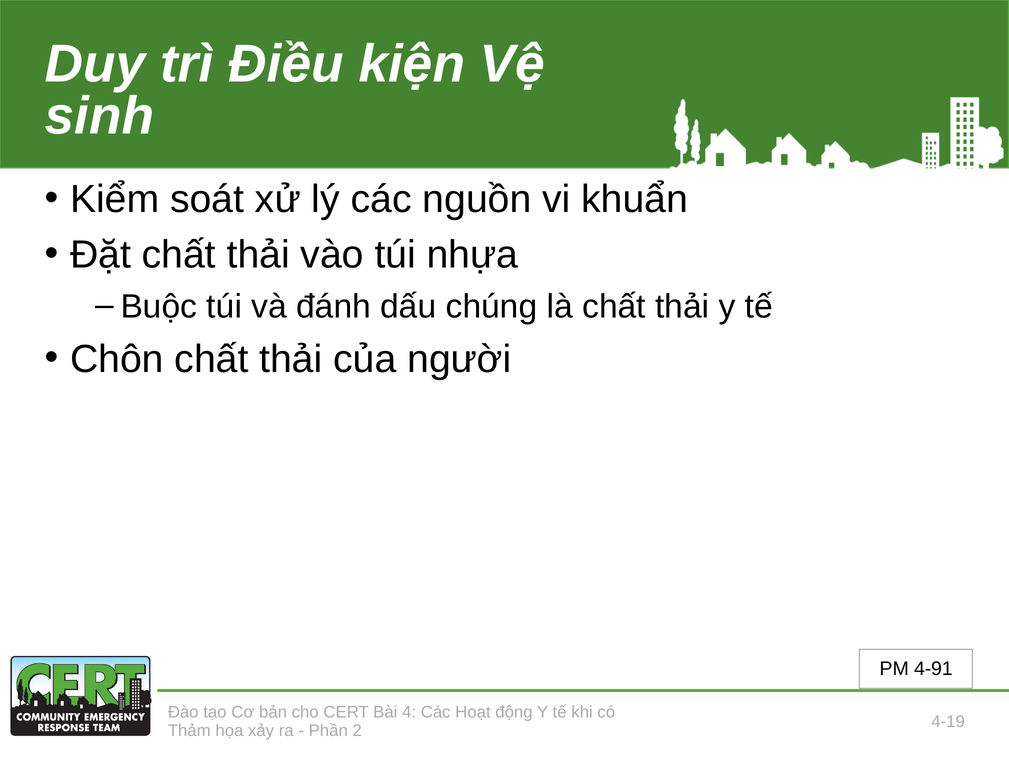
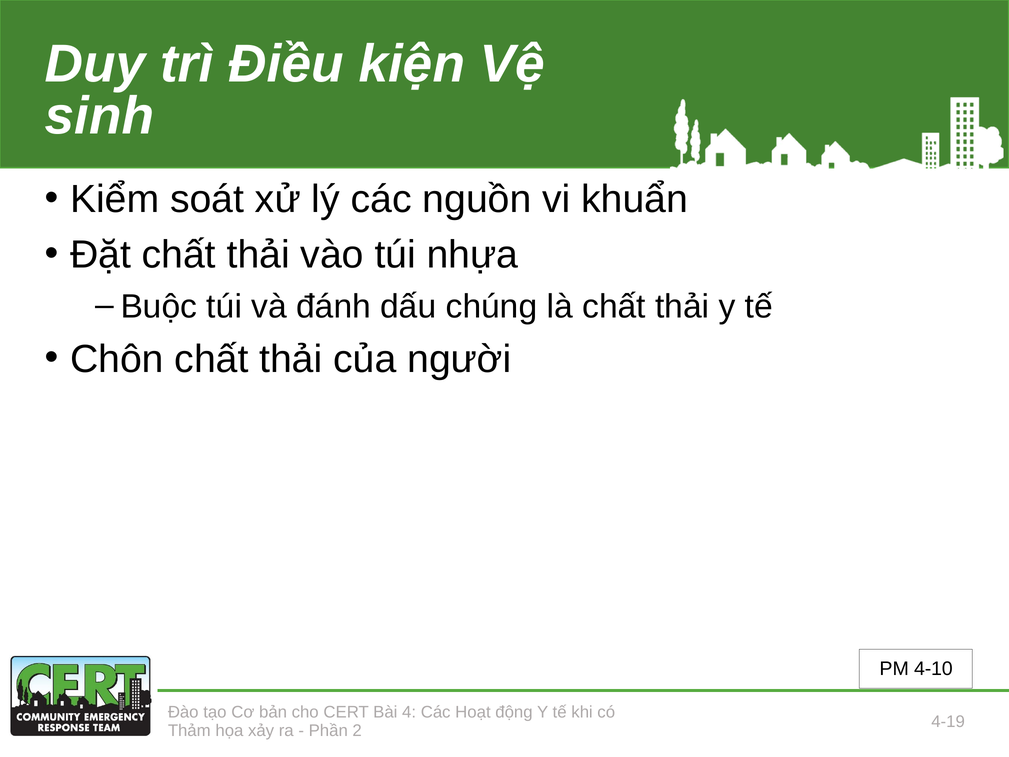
4-91: 4-91 -> 4-10 (933, 669)
